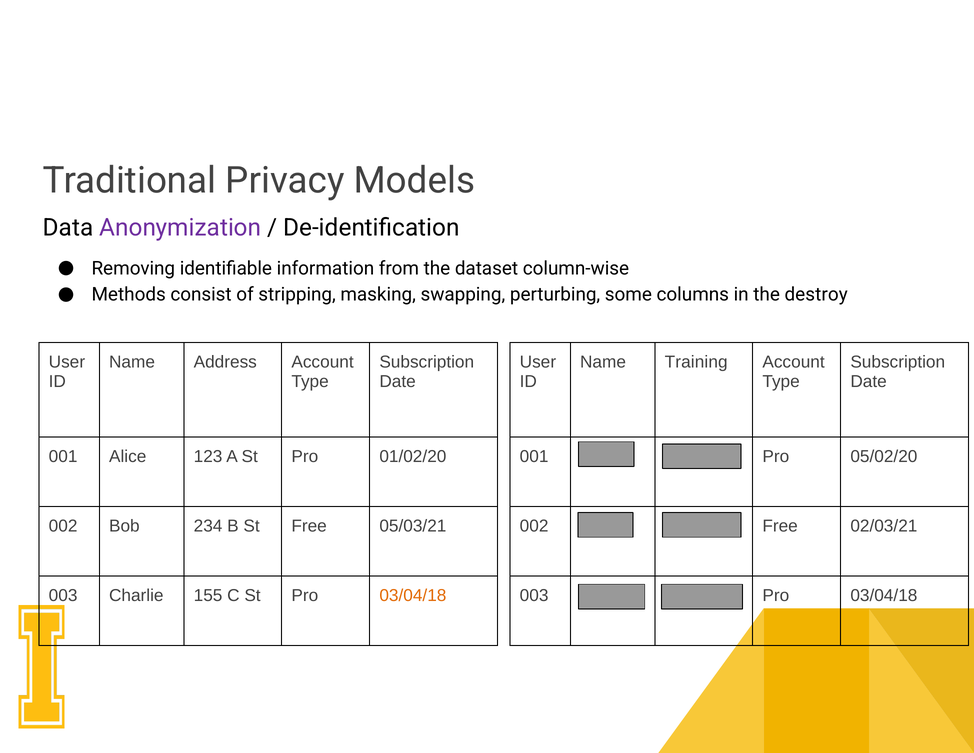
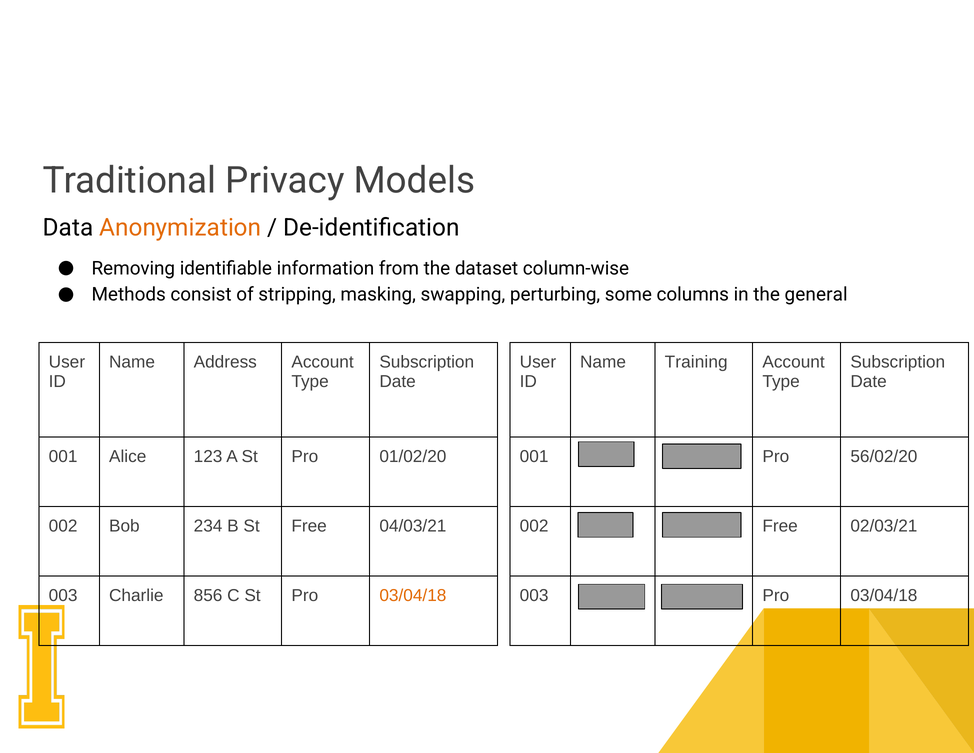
Anonymization colour: purple -> orange (180, 228)
destroy: destroy -> general (816, 294)
05/02/20: 05/02/20 -> 56/02/20 (884, 456)
05/03/21: 05/03/21 -> 04/03/21 (413, 526)
155: 155 -> 856 (208, 595)
